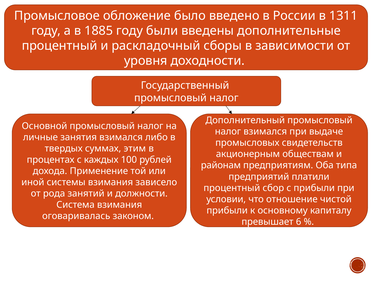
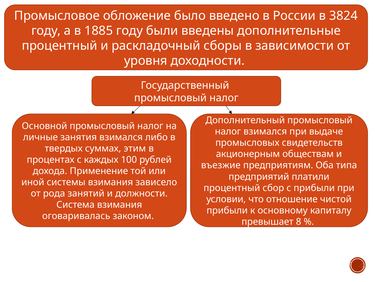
1311: 1311 -> 3824 (343, 16)
районам: районам -> въезжие (221, 165)
6: 6 -> 8 (299, 221)
